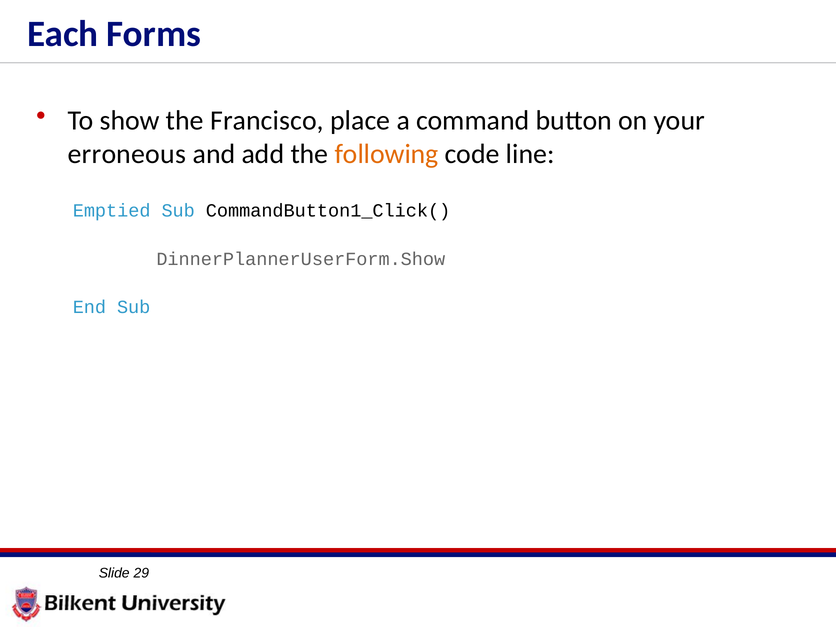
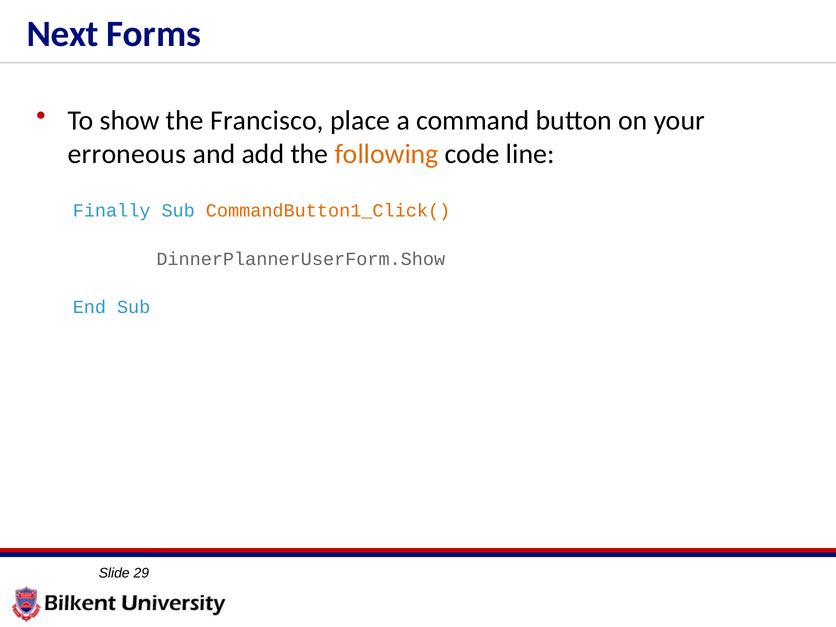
Each: Each -> Next (63, 34)
Emptied: Emptied -> Finally (112, 211)
CommandButton1_Click( colour: black -> orange (328, 211)
